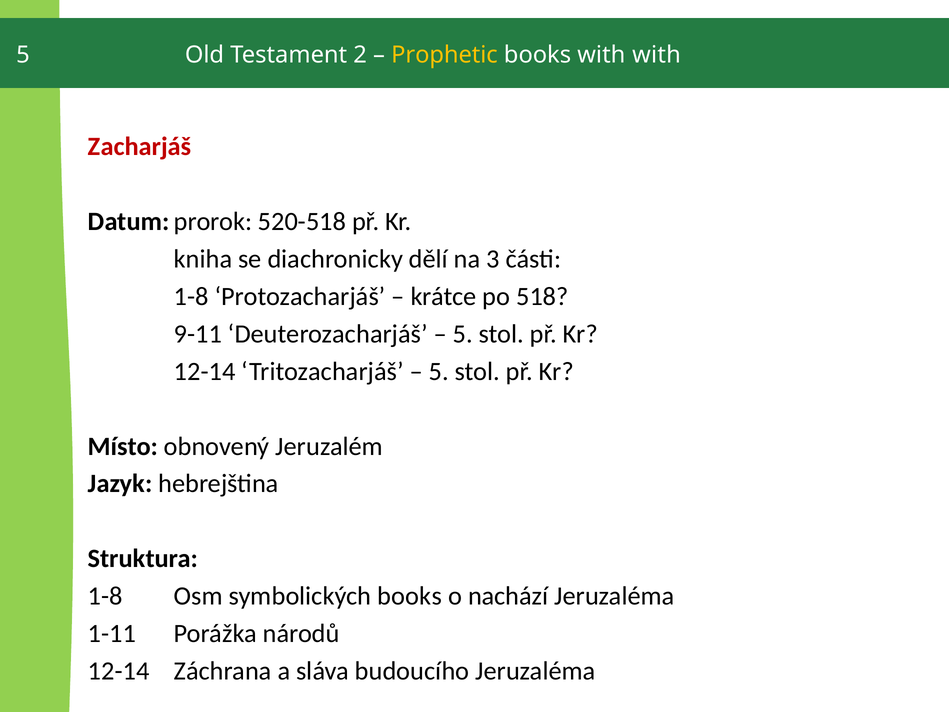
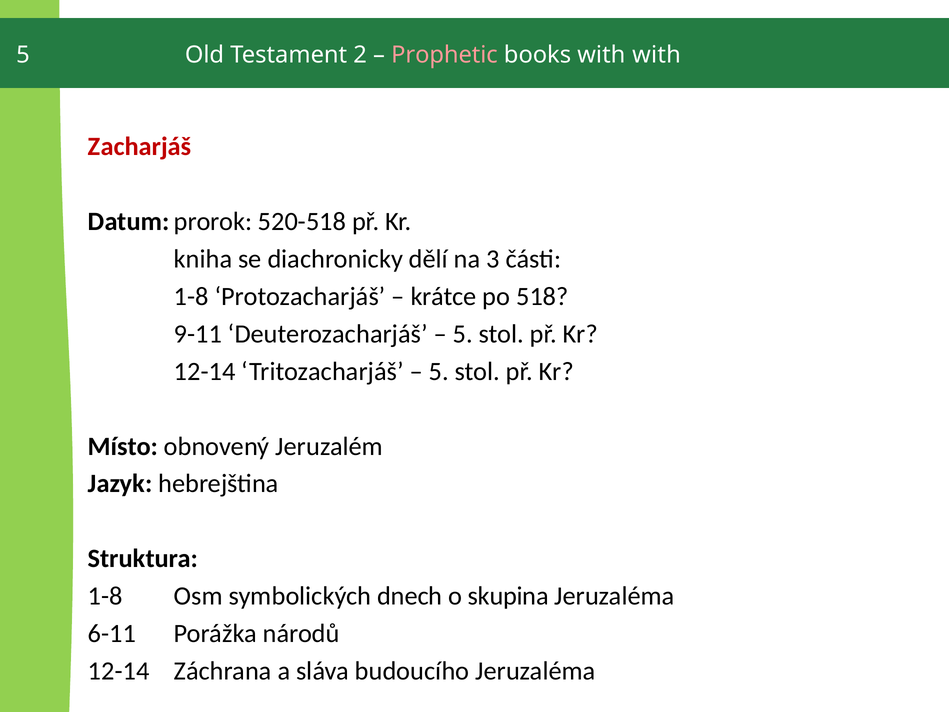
Prophetic colour: yellow -> pink (444, 55)
symbolických books: books -> dnech (410, 596)
nachází: nachází -> skupina (508, 596)
1-11: 1-11 -> 6-11 (112, 633)
